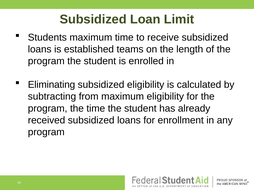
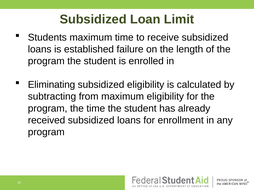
teams: teams -> failure (130, 49)
